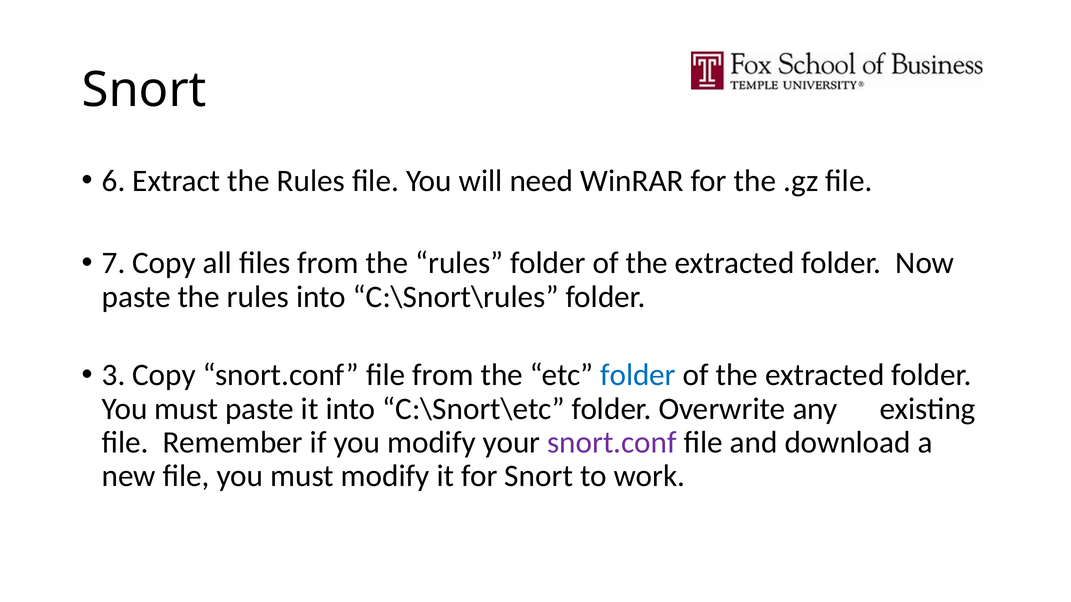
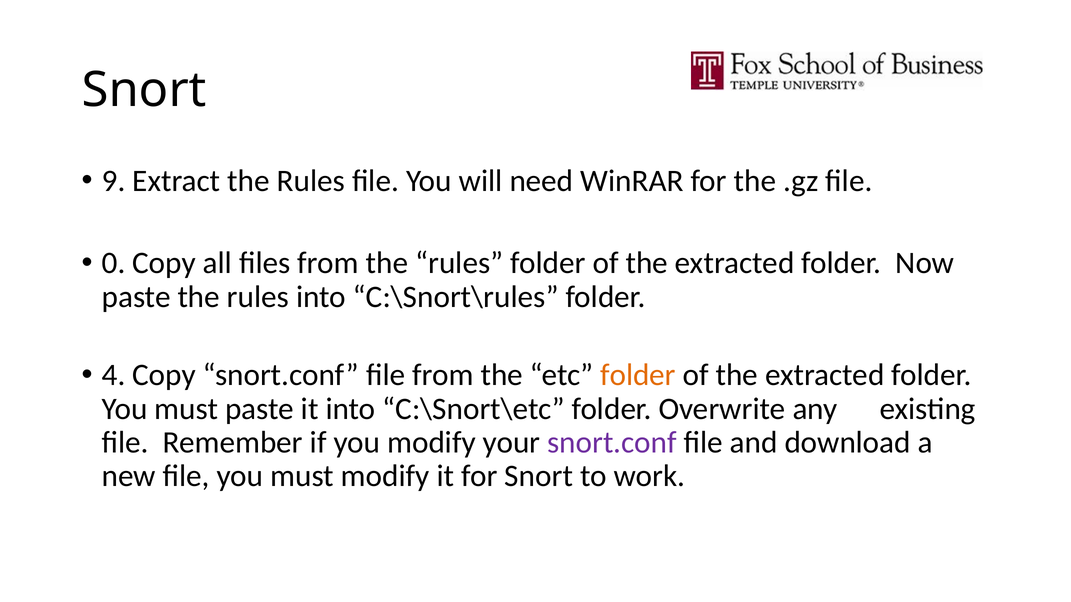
6: 6 -> 9 (114, 181)
7: 7 -> 0 (114, 263)
3: 3 -> 4 (114, 375)
folder colour: blue -> orange (638, 375)
